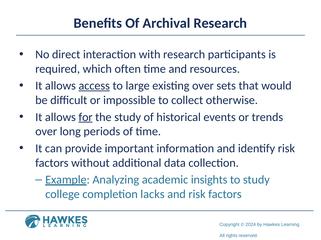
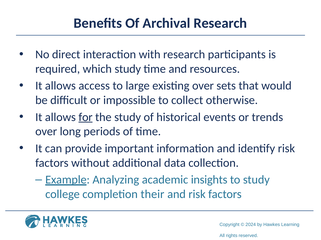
which often: often -> study (128, 69)
access underline: present -> none (94, 86)
lacks: lacks -> their (152, 195)
